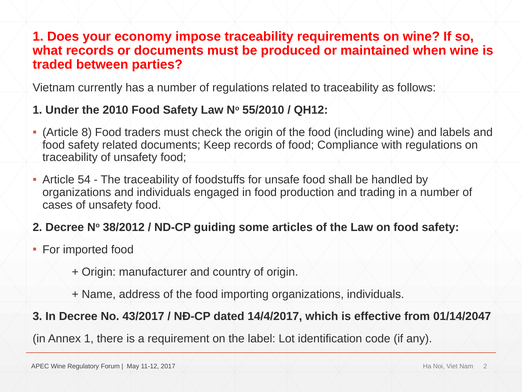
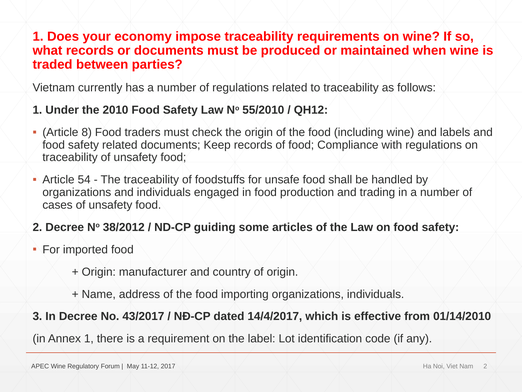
01/14/2047: 01/14/2047 -> 01/14/2010 (462, 316)
